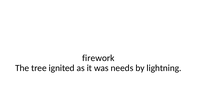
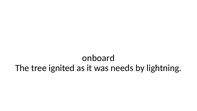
firework: firework -> onboard (98, 58)
